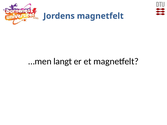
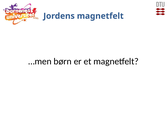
langt: langt -> børn (63, 62)
